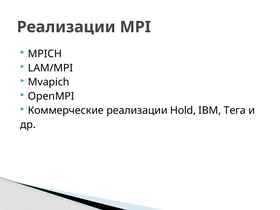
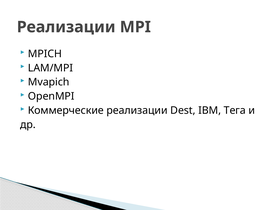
Hold: Hold -> Dest (183, 110)
